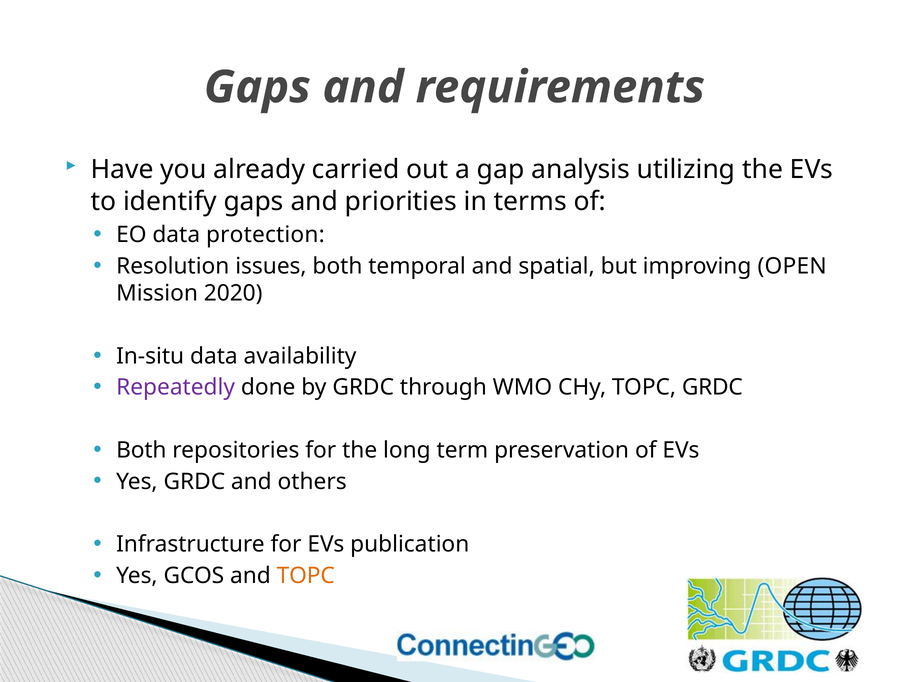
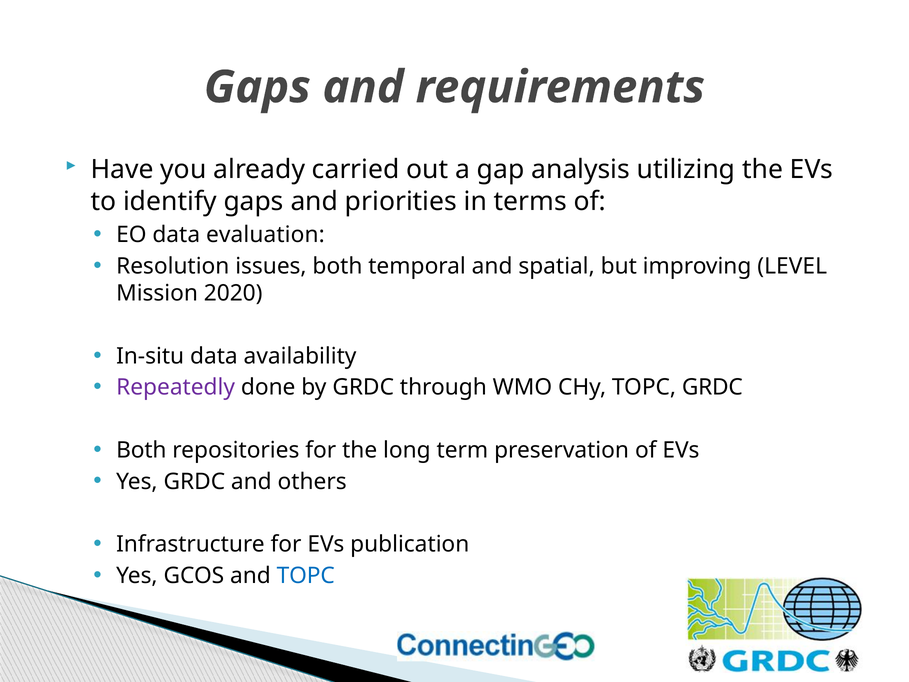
protection: protection -> evaluation (265, 235)
OPEN: OPEN -> LEVEL (792, 266)
TOPC colour: orange -> blue (306, 575)
